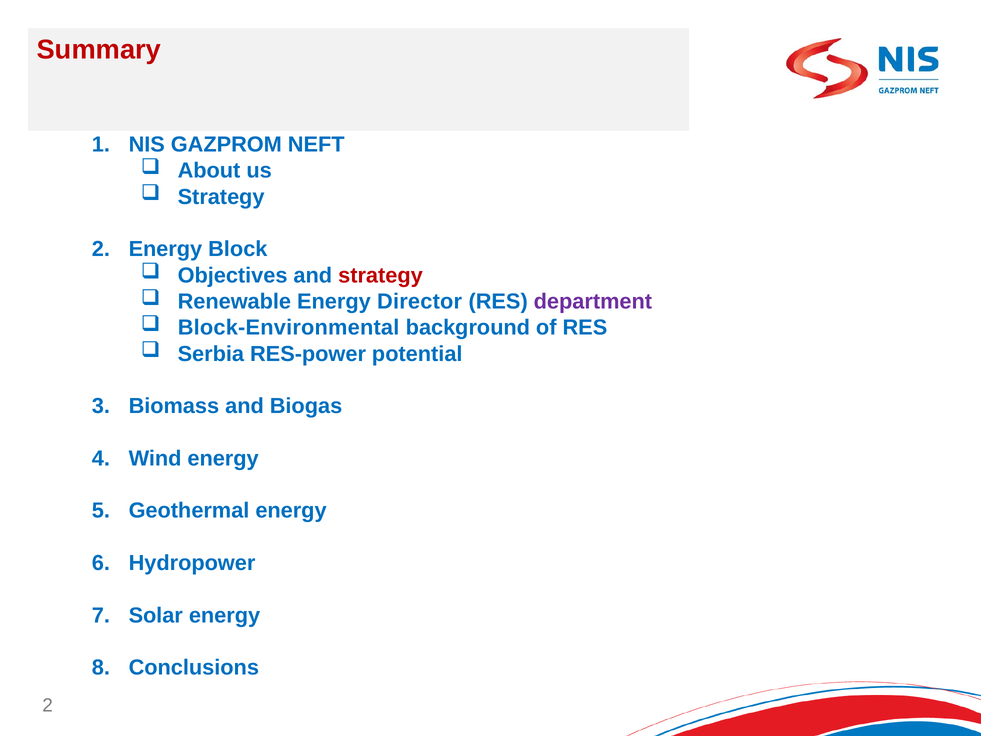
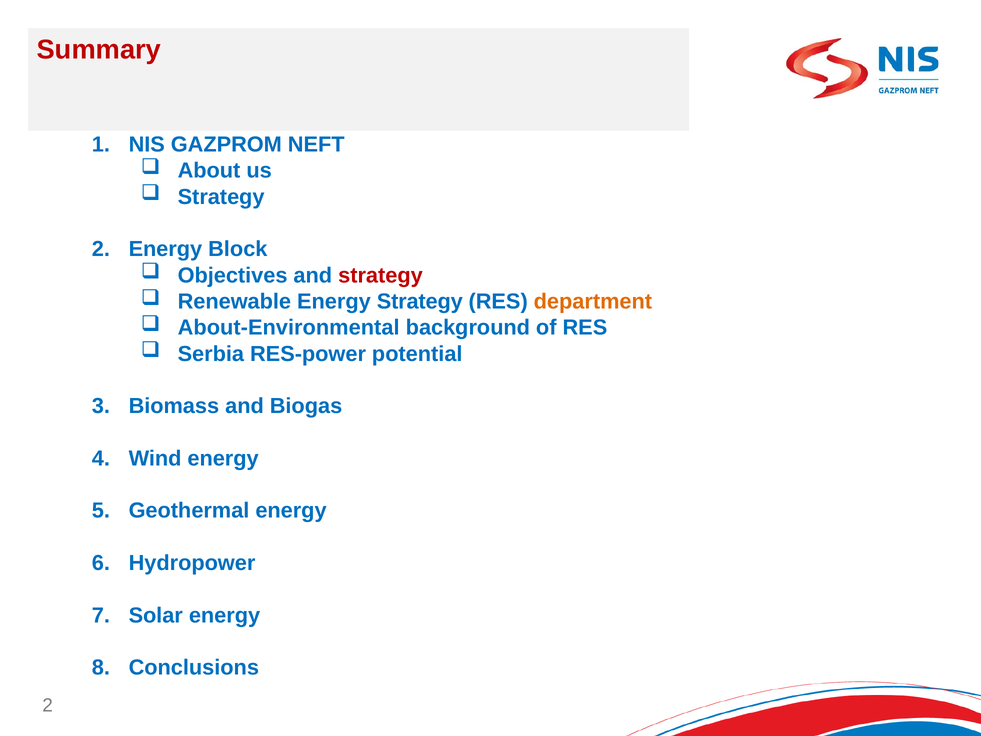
Energy Director: Director -> Strategy (420, 301)
department colour: purple -> orange (593, 301)
Block-Environmental: Block-Environmental -> About-Environmental (289, 328)
